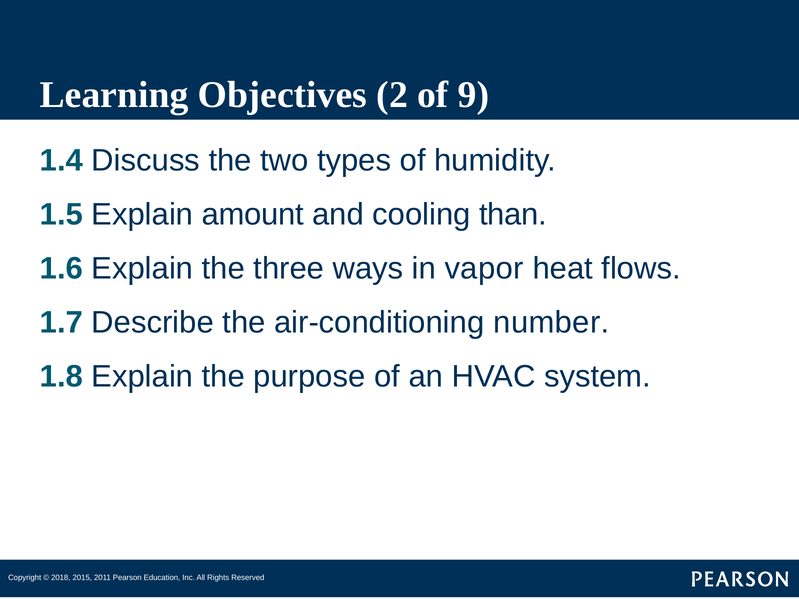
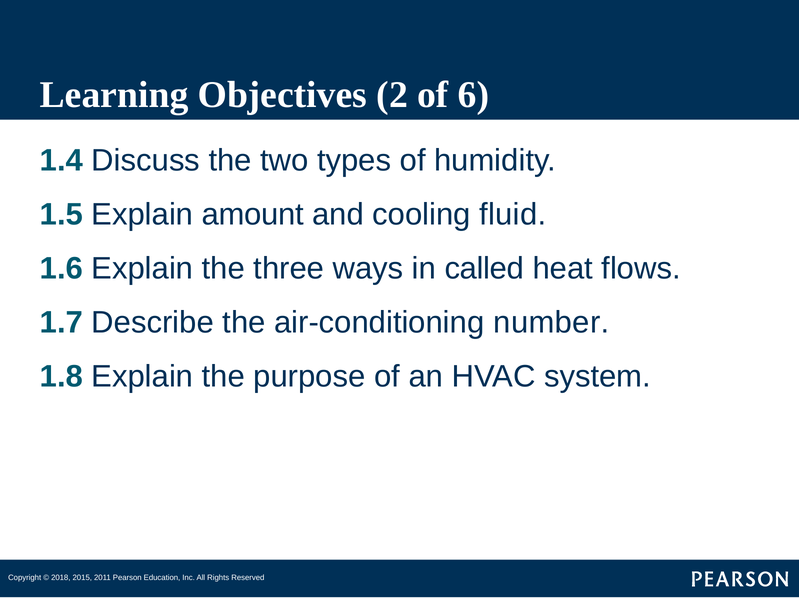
9: 9 -> 6 (474, 95)
than: than -> fluid (513, 215)
vapor: vapor -> called (484, 269)
